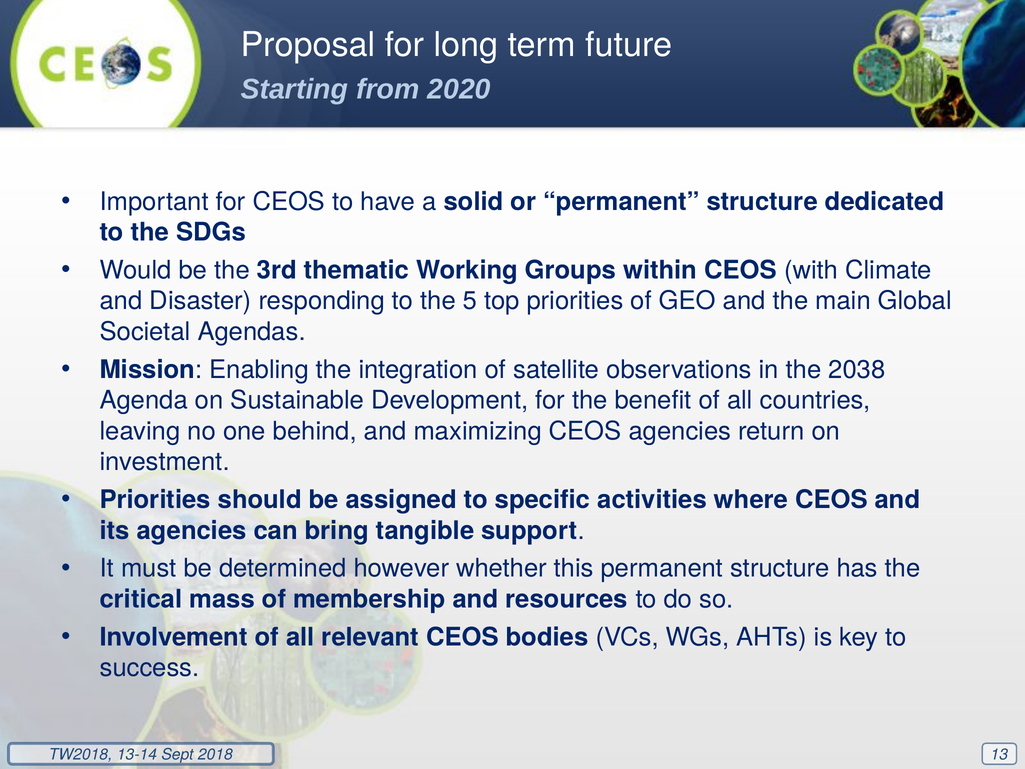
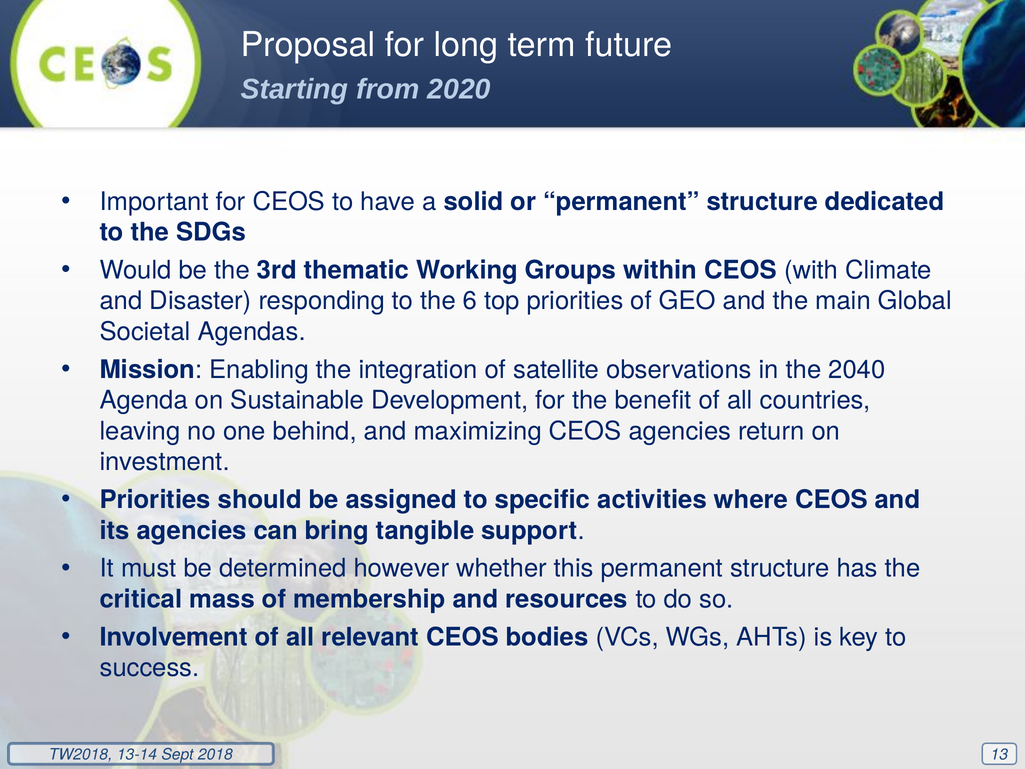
5: 5 -> 6 (470, 301)
2038: 2038 -> 2040 (857, 370)
